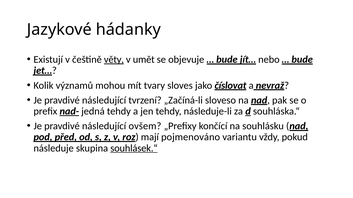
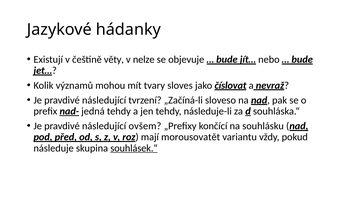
věty underline: present -> none (114, 60)
umět: umět -> nelze (144, 60)
pojmenováno: pojmenováno -> morousovatět (191, 137)
